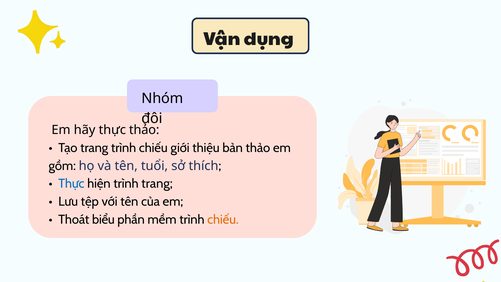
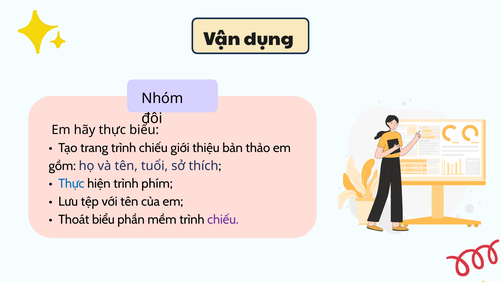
thực thảo: thảo -> biểu (144, 130)
trình trang: trang -> phím (157, 184)
chiếu colour: orange -> purple (223, 219)
